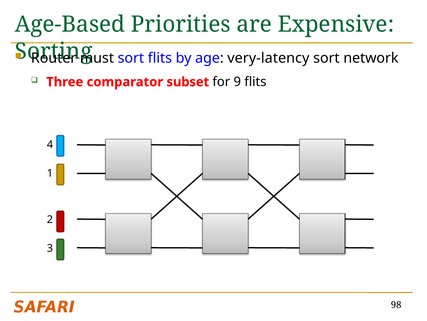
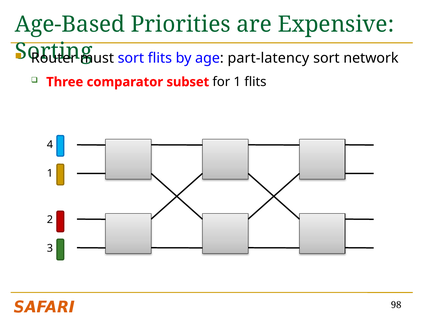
very-latency: very-latency -> part-latency (268, 58)
for 9: 9 -> 1 (237, 82)
